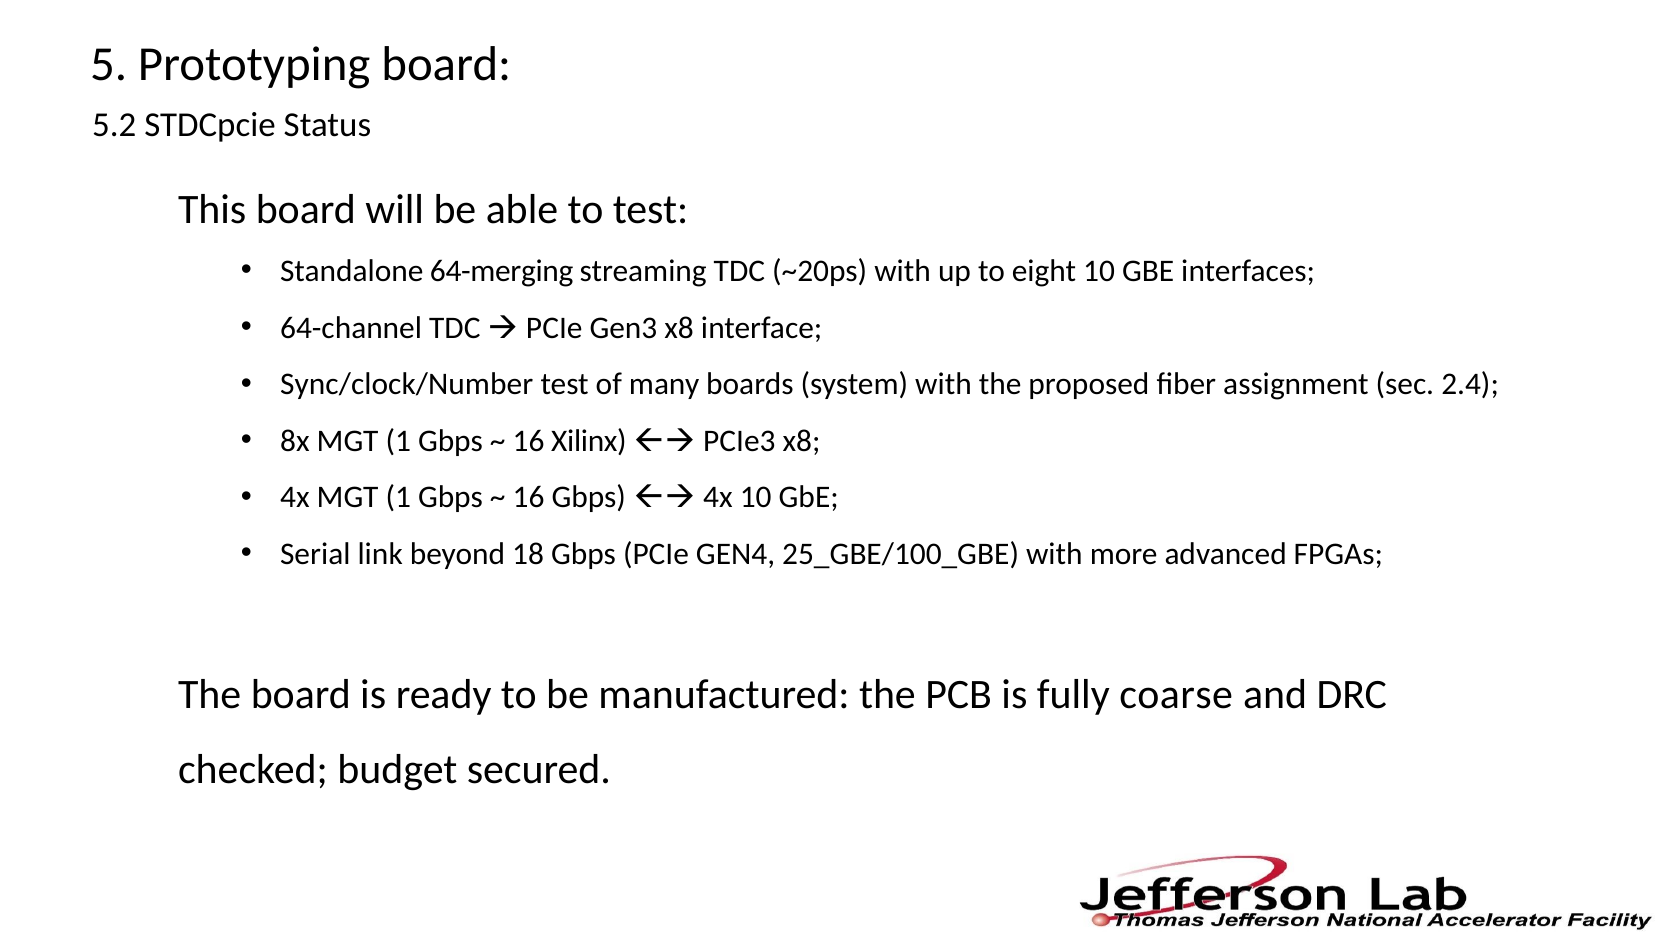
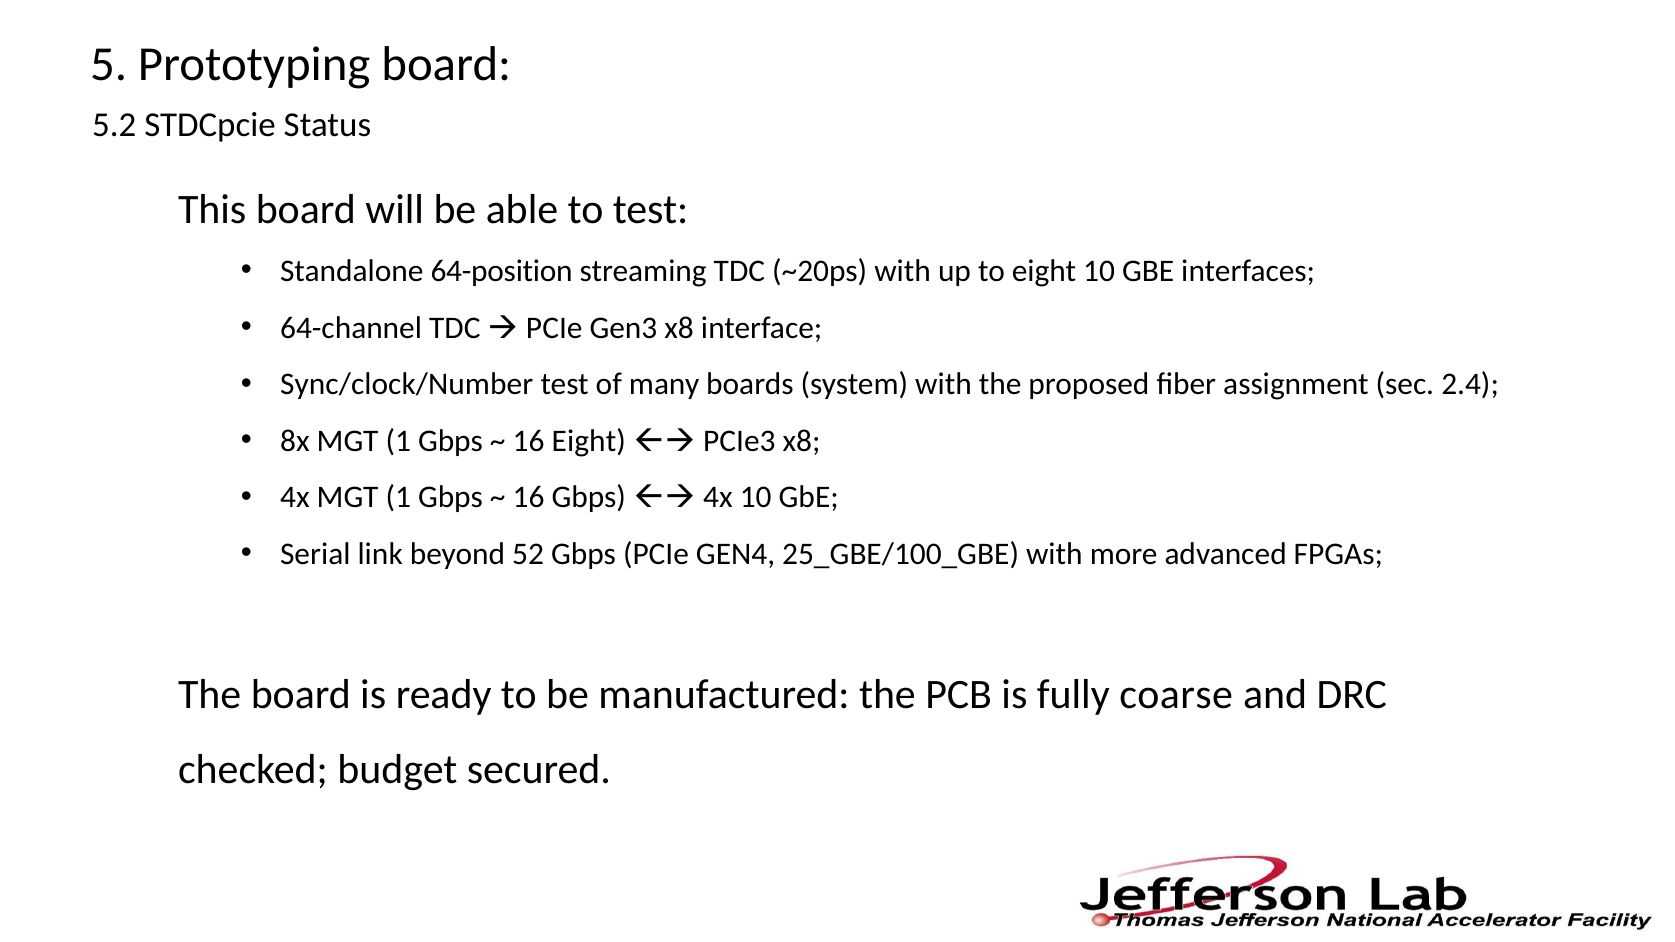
64-merging: 64-merging -> 64-position (502, 271)
16 Xilinx: Xilinx -> Eight (589, 441)
18: 18 -> 52 (528, 554)
